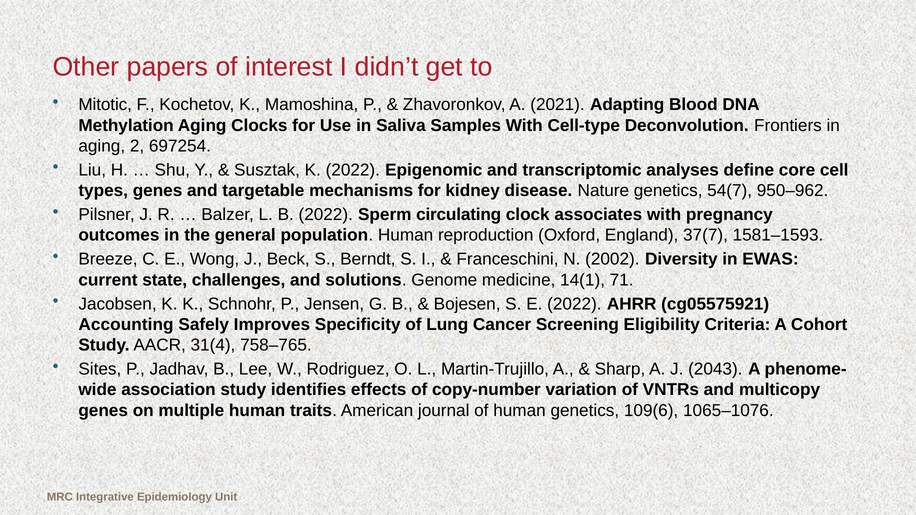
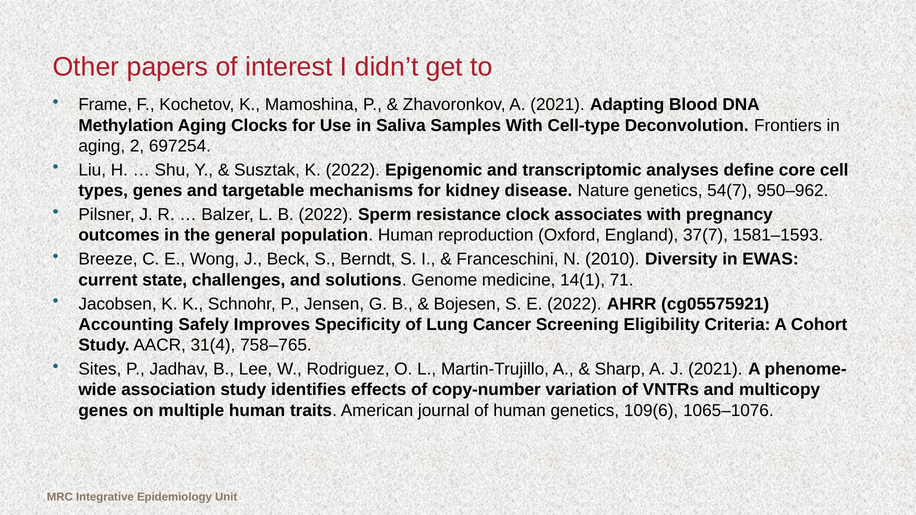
Mitotic: Mitotic -> Frame (105, 105)
circulating: circulating -> resistance (459, 215)
2002: 2002 -> 2010 (612, 259)
J 2043: 2043 -> 2021 (715, 369)
